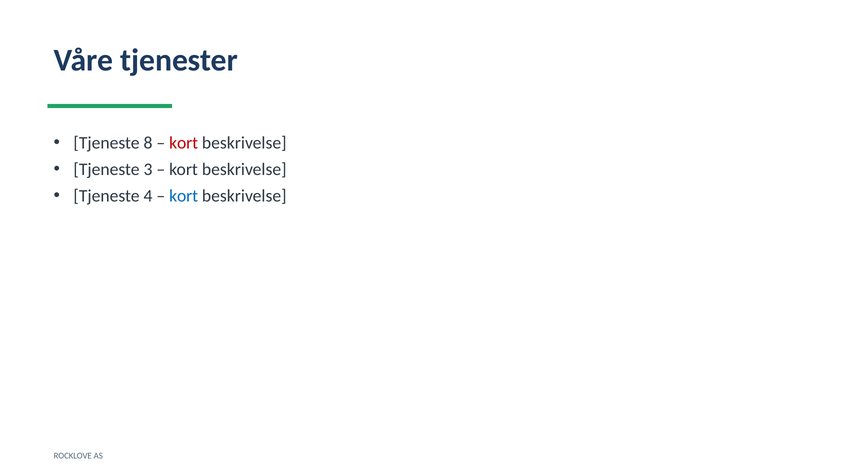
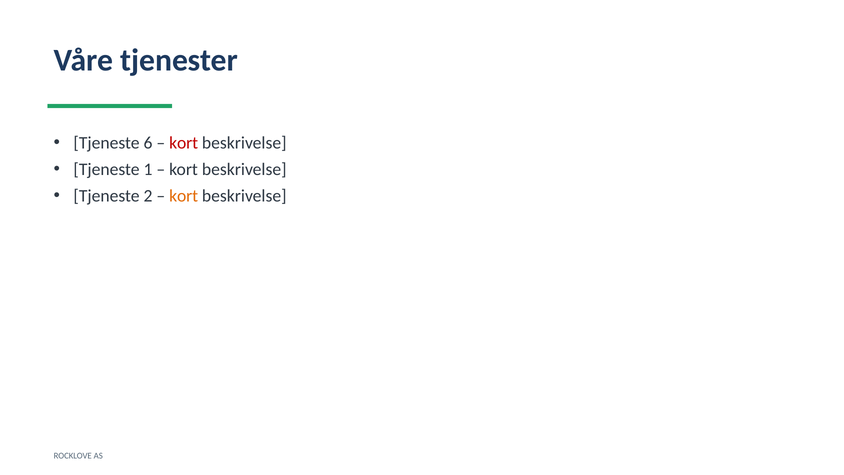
8: 8 -> 6 (148, 143)
3: 3 -> 1 (148, 169)
4: 4 -> 2 (148, 196)
kort colour: blue -> orange (184, 196)
